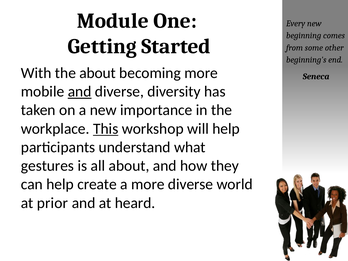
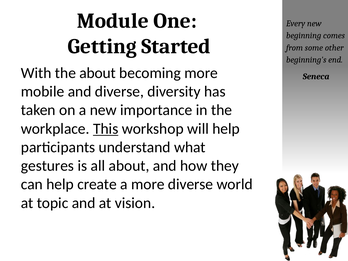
and underline: present -> none (80, 92)
prior: prior -> topic (53, 203)
heard: heard -> vision (135, 203)
